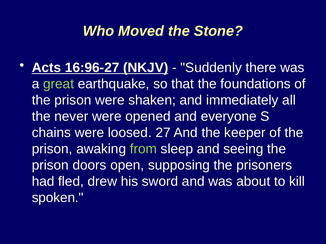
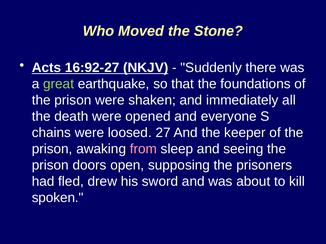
16:96-27: 16:96-27 -> 16:92-27 (92, 68)
never: never -> death (71, 117)
from colour: light green -> pink (143, 149)
